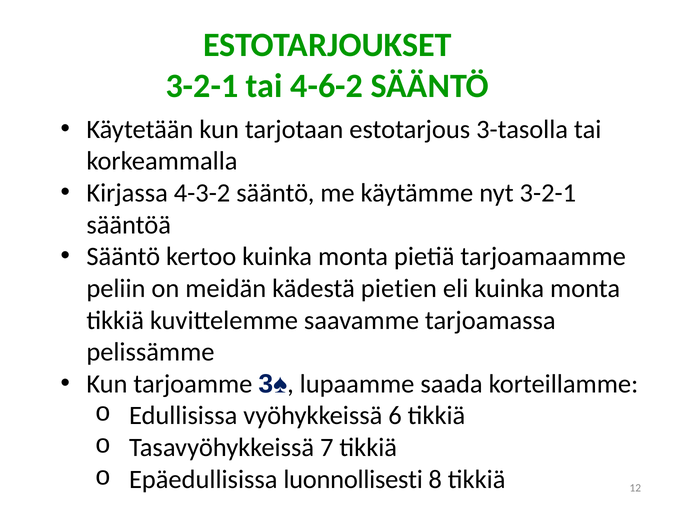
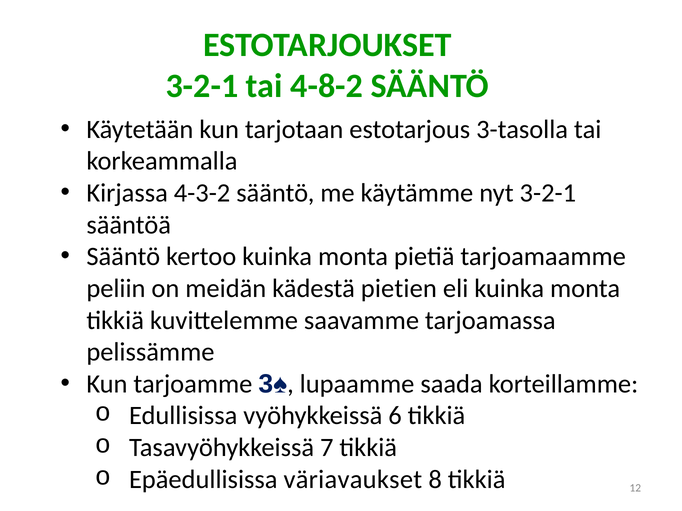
4-6-2: 4-6-2 -> 4-8-2 (327, 86)
luonnollisesti: luonnollisesti -> väriavaukset (353, 480)
